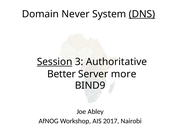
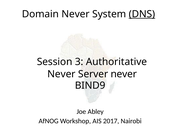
Session underline: present -> none (55, 62)
Better: Better -> Never (61, 74)
Server more: more -> never (124, 74)
